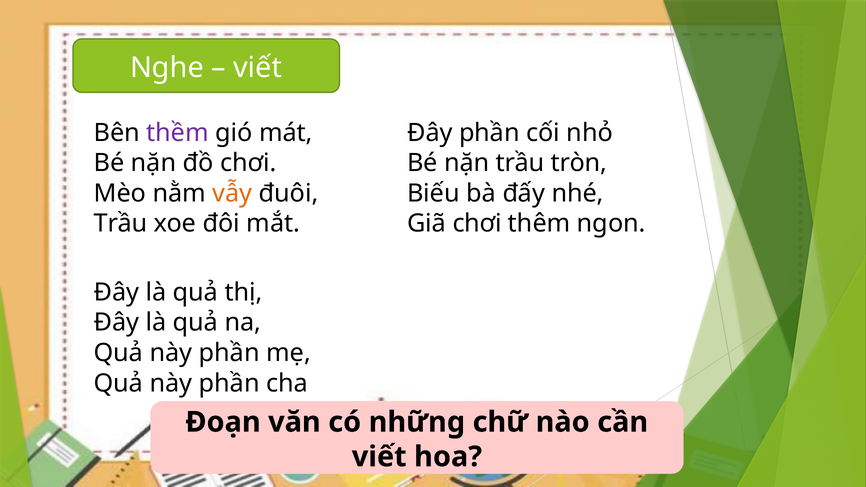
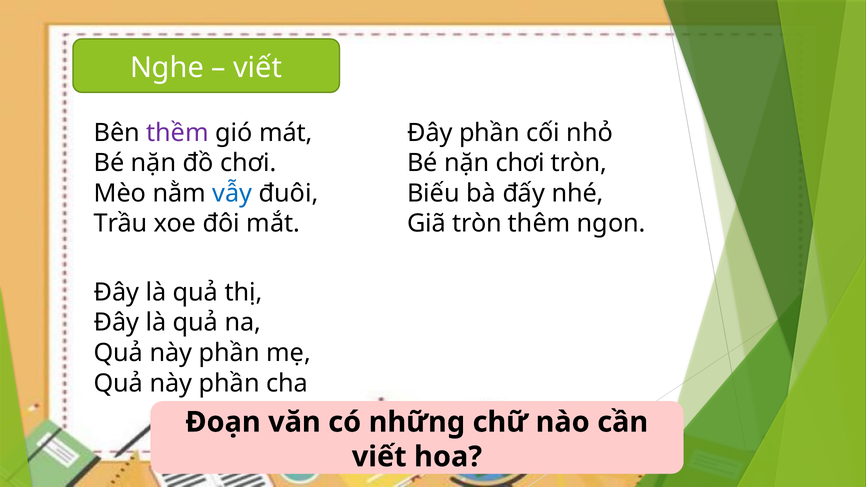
nặn trầu: trầu -> chơi (520, 163)
vẫy colour: orange -> blue (232, 193)
Giã chơi: chơi -> tròn (477, 224)
